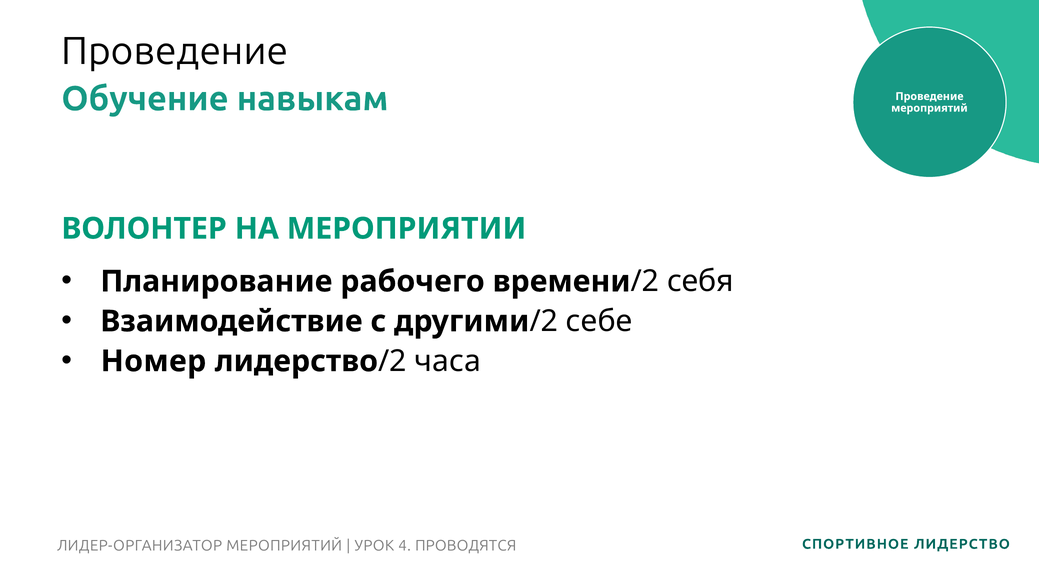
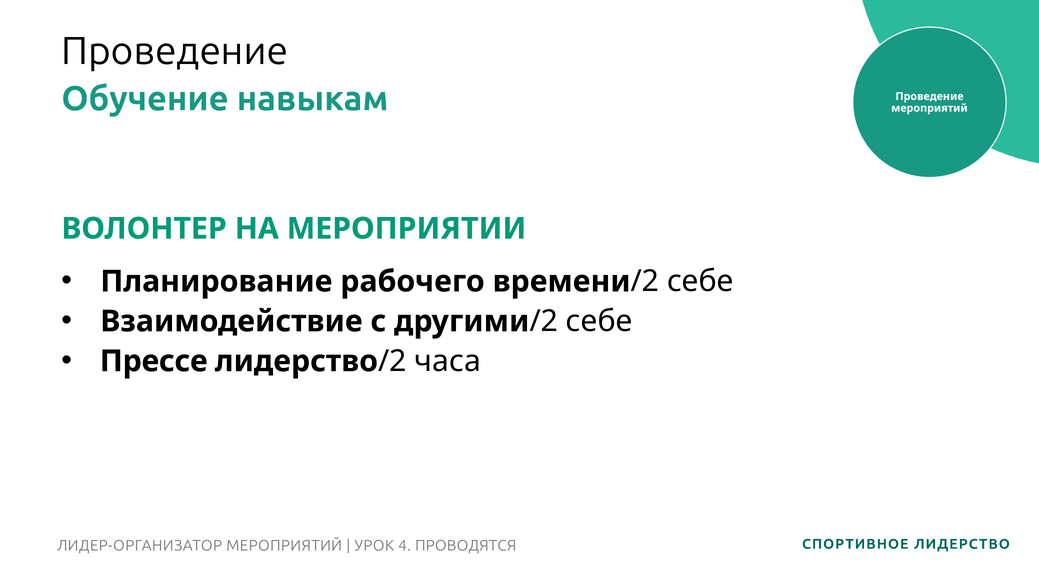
себя: себя -> себе (700, 282)
Номер: Номер -> Прессе (154, 362)
